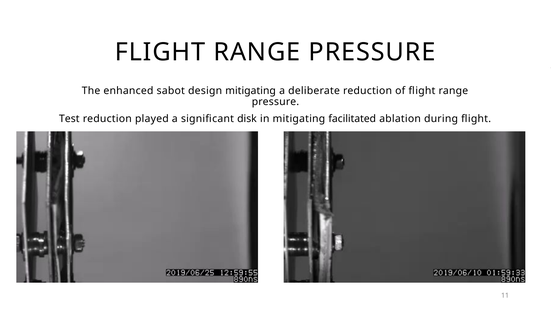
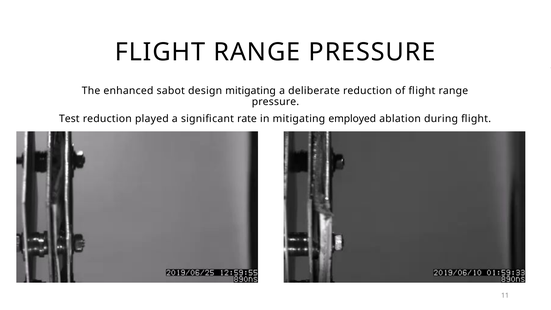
disk: disk -> rate (247, 119)
facilitated: facilitated -> employed (352, 119)
